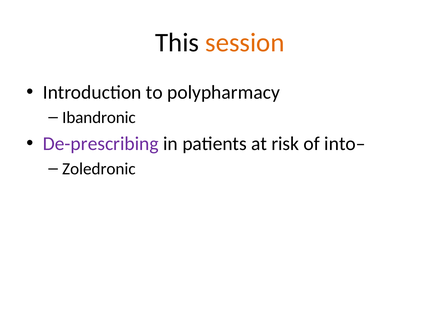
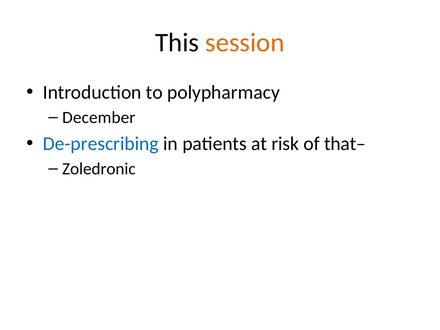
Ibandronic: Ibandronic -> December (99, 118)
De-prescribing colour: purple -> blue (101, 144)
into–: into– -> that– (345, 144)
